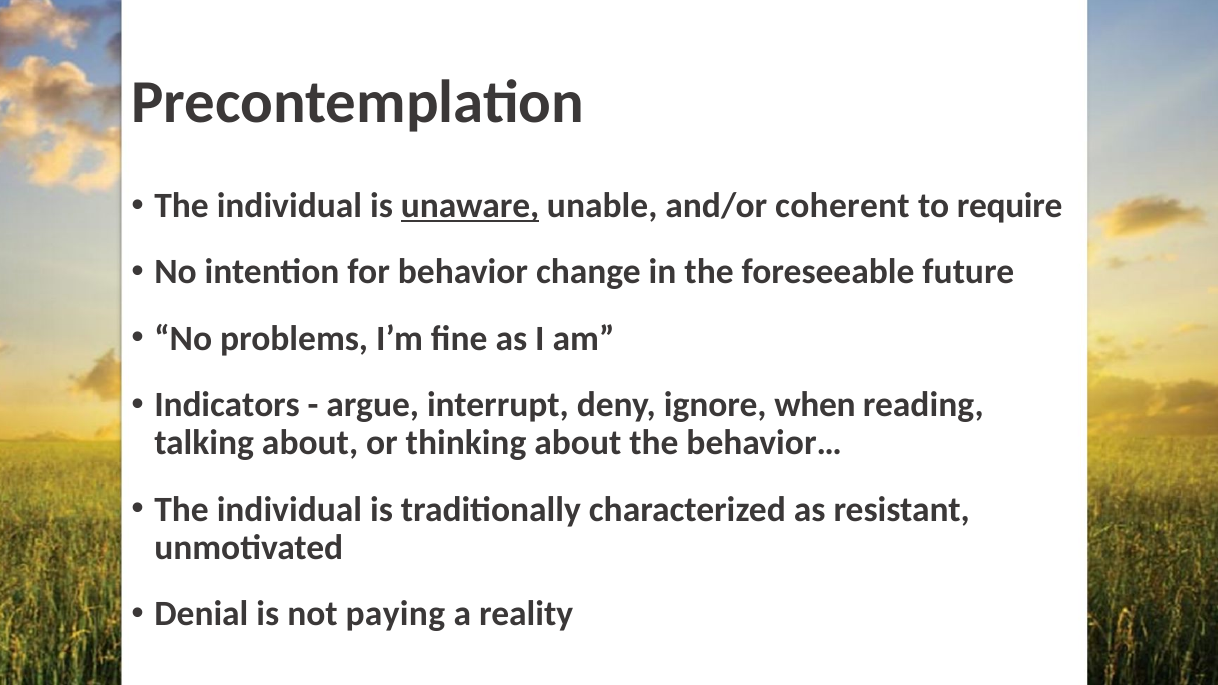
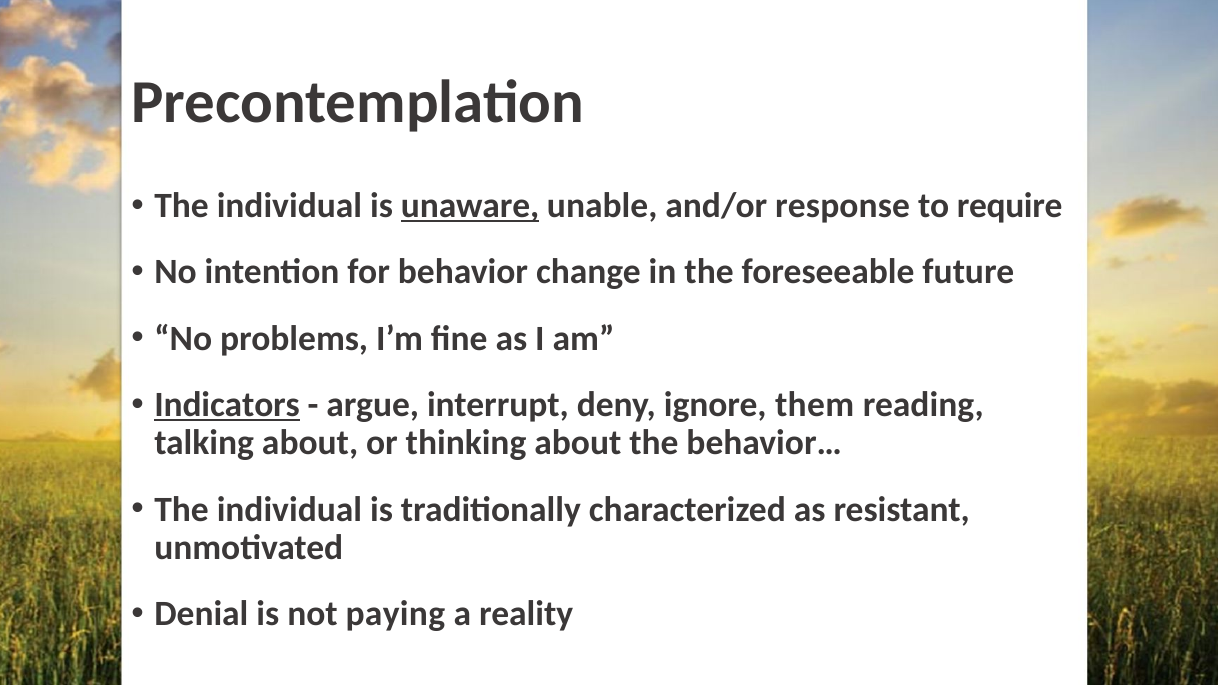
coherent: coherent -> response (843, 206)
Indicators underline: none -> present (227, 405)
when: when -> them (815, 405)
